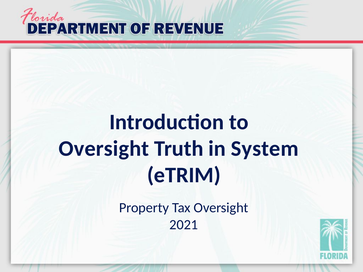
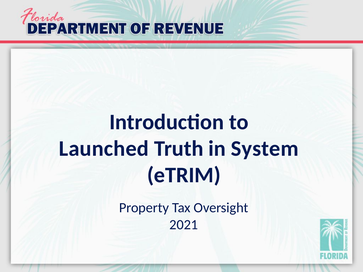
Oversight: Oversight -> Launched (104, 149)
